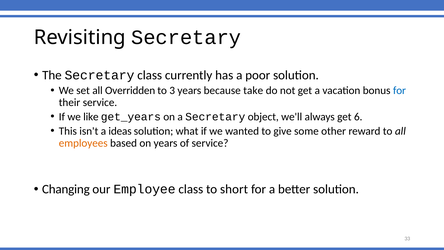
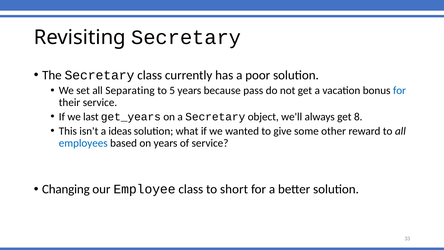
Overridden: Overridden -> Separating (130, 90)
3: 3 -> 5 (172, 90)
take: take -> pass (253, 90)
like: like -> last (91, 117)
6: 6 -> 8 (358, 117)
employees colour: orange -> blue (83, 143)
